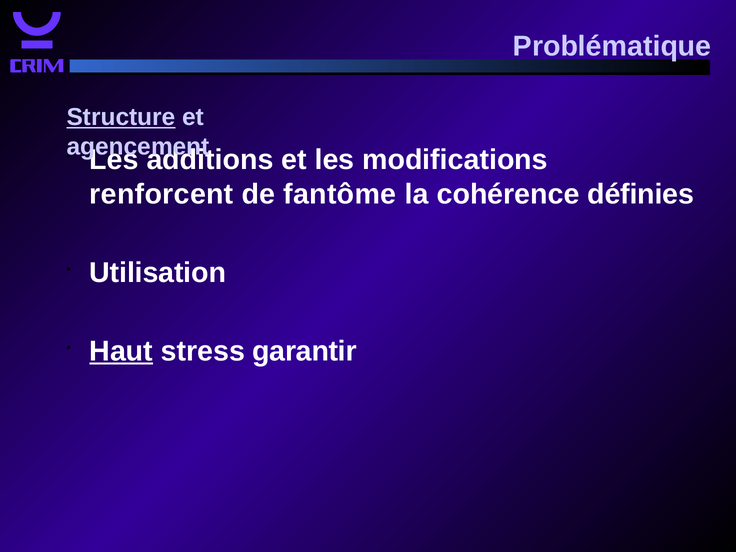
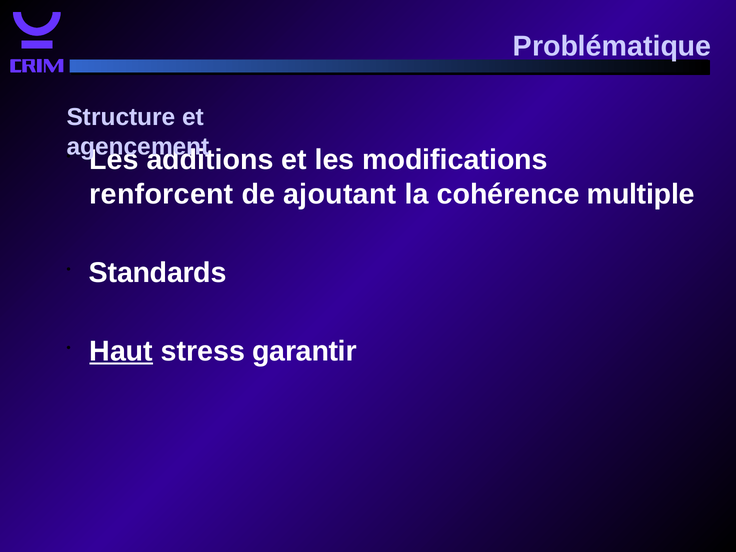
Structure underline: present -> none (121, 117)
fantôme: fantôme -> ajoutant (340, 194)
définies: définies -> multiple (641, 194)
Utilisation: Utilisation -> Standards (158, 273)
